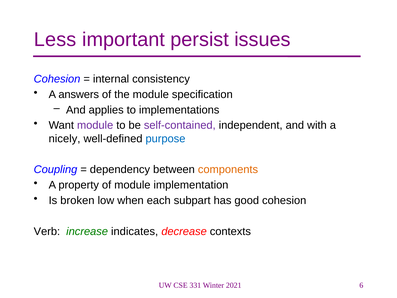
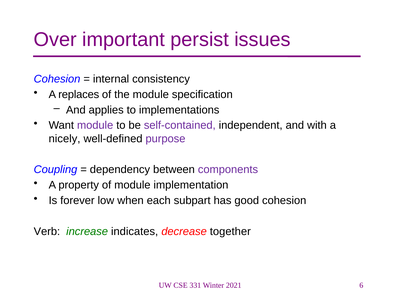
Less: Less -> Over (55, 39)
answers: answers -> replaces (79, 94)
purpose colour: blue -> purple (165, 138)
components colour: orange -> purple (228, 169)
broken: broken -> forever (77, 200)
contexts: contexts -> together (230, 231)
